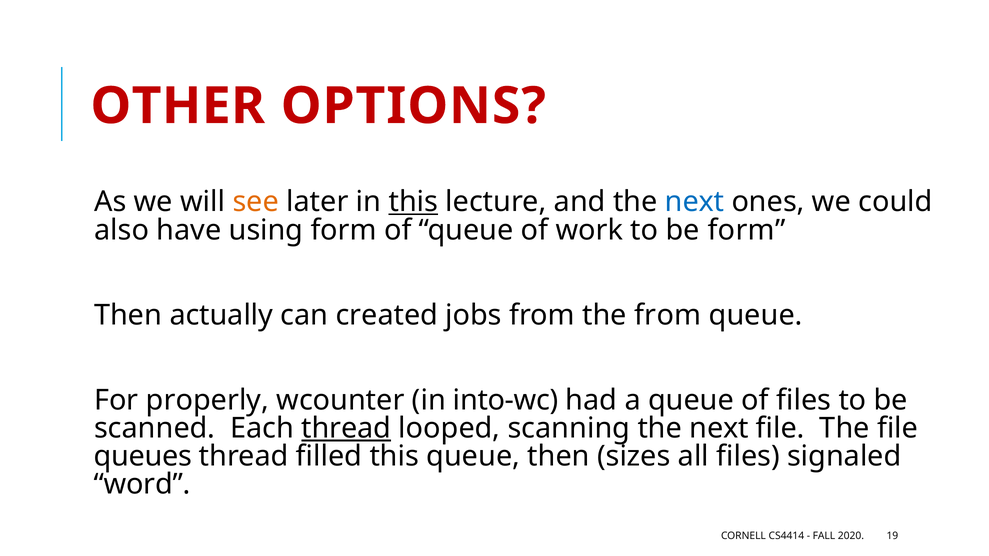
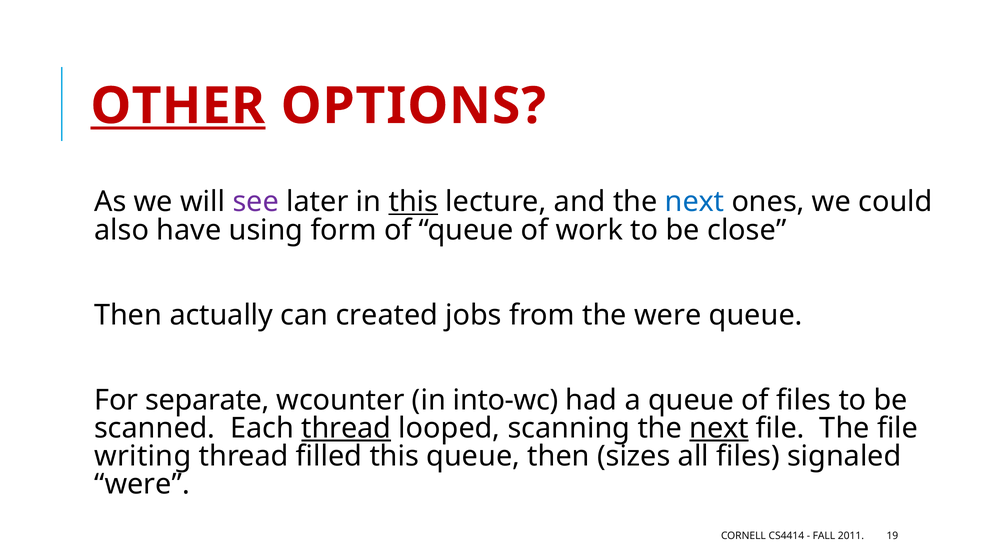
OTHER underline: none -> present (178, 106)
see colour: orange -> purple (256, 202)
be form: form -> close (747, 230)
the from: from -> were (668, 315)
properly: properly -> separate (208, 400)
next underline: none -> present (719, 428)
queues: queues -> writing (143, 456)
word: word -> were (142, 485)
2020: 2020 -> 2011 (851, 536)
